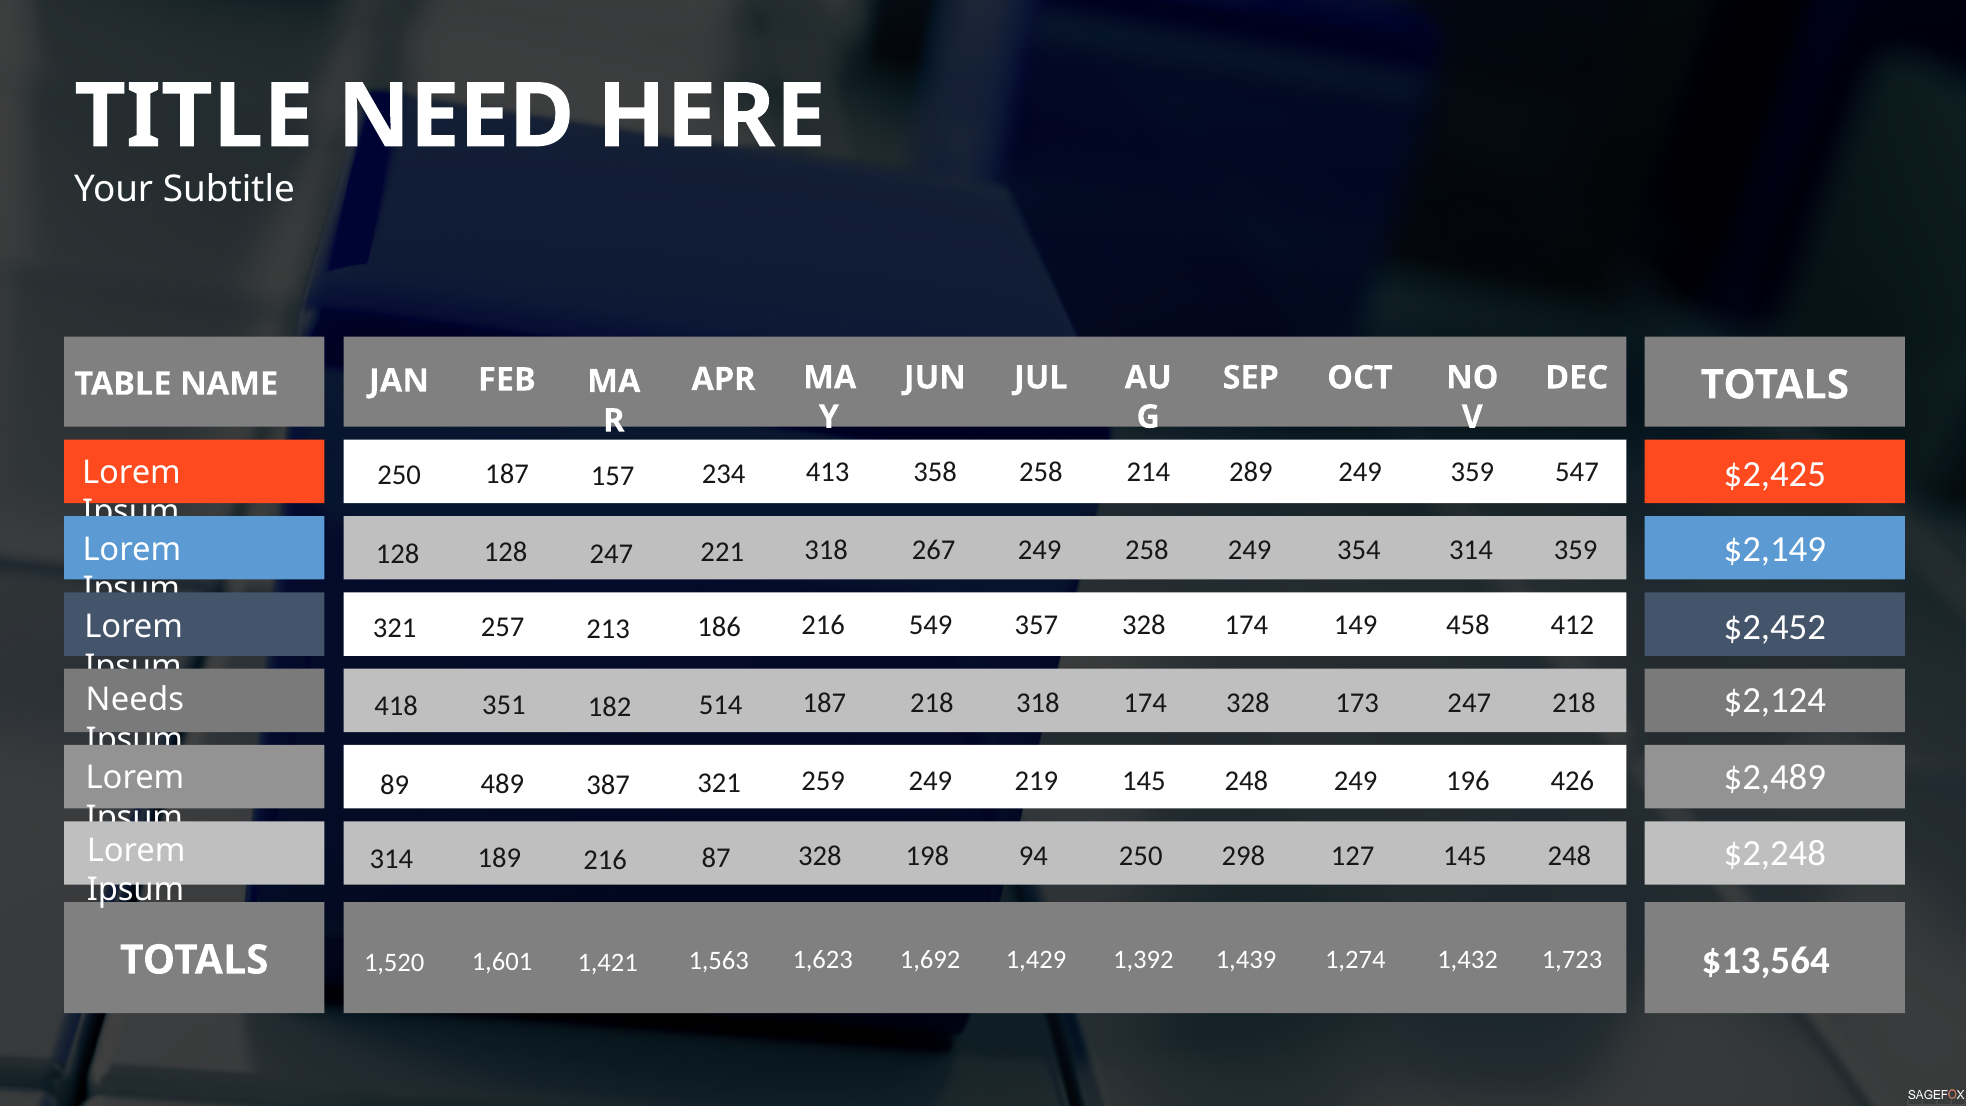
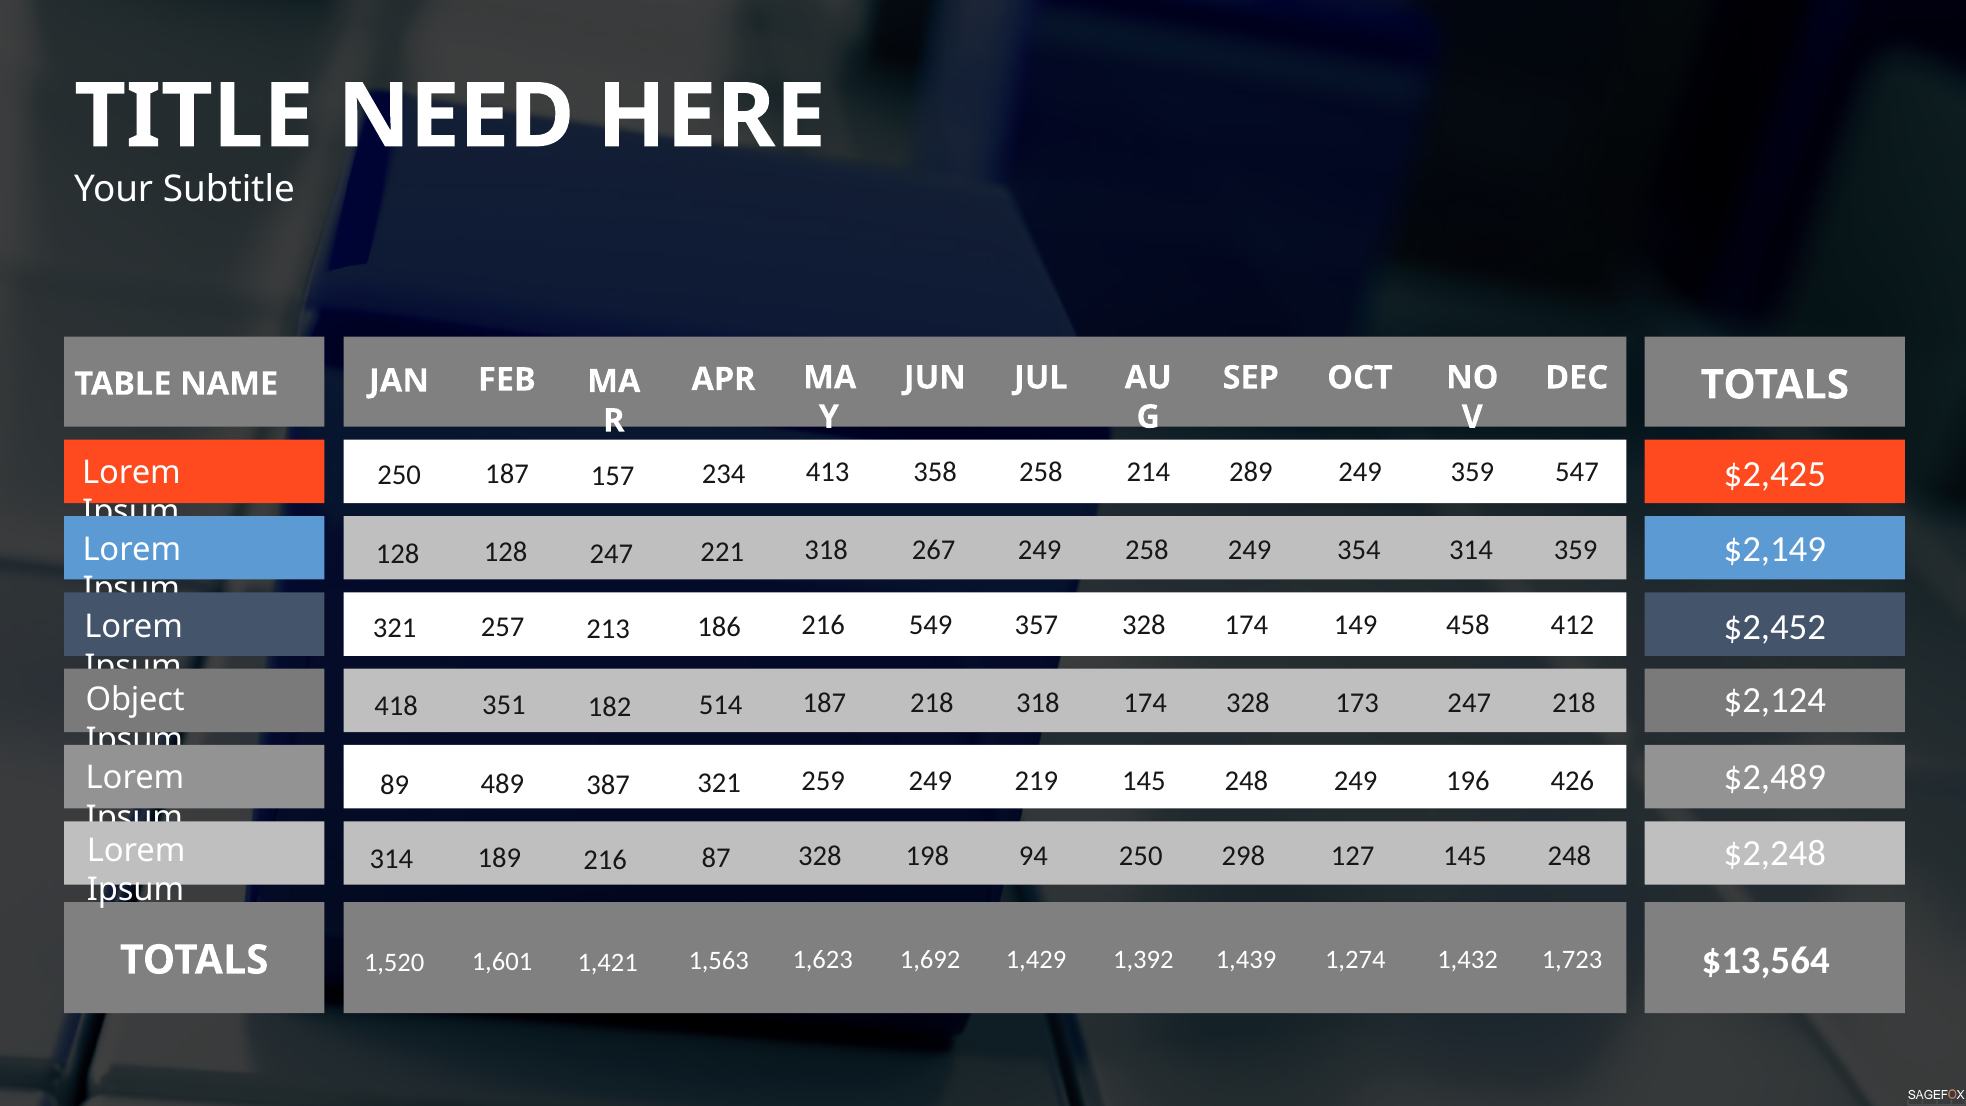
Needs: Needs -> Object (135, 700)
